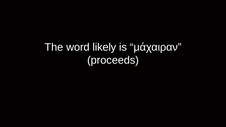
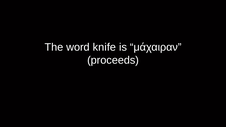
likely: likely -> knife (104, 47)
